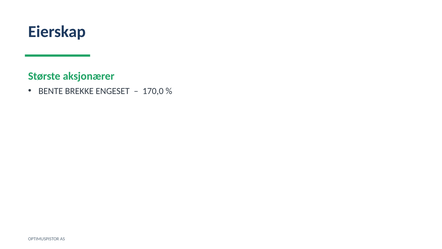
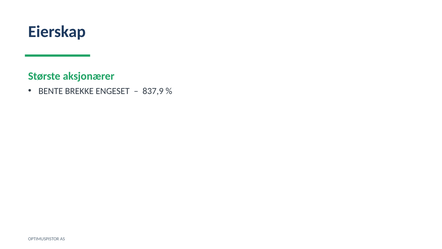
170,0: 170,0 -> 837,9 (153, 91)
